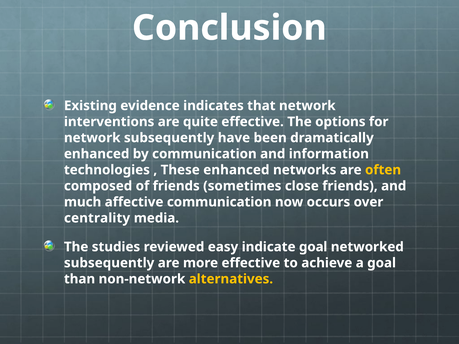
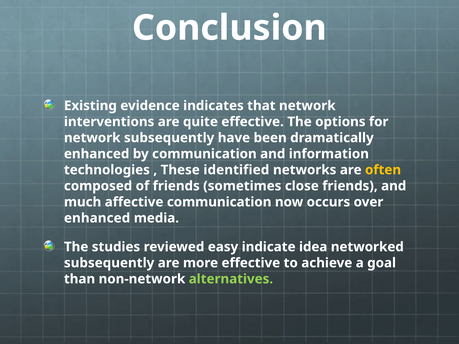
These enhanced: enhanced -> identified (236, 170)
centrality: centrality -> enhanced (97, 218)
indicate goal: goal -> idea (313, 247)
alternatives colour: yellow -> light green (231, 279)
